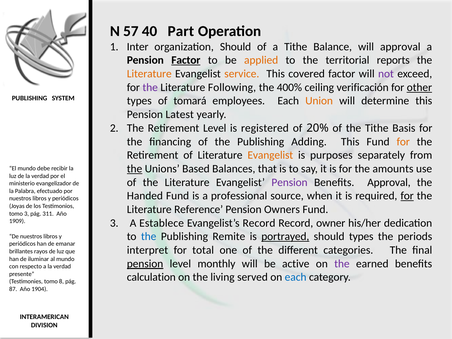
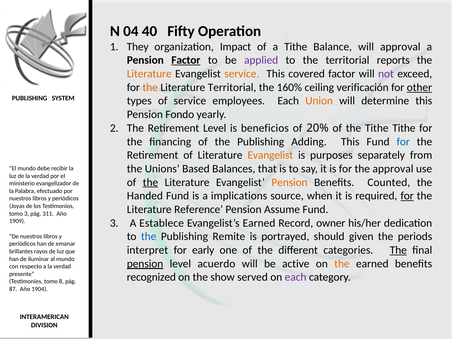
57: 57 -> 04 (131, 31)
Part: Part -> Fifty (181, 31)
Inter: Inter -> They (138, 47)
organization Should: Should -> Impact (236, 47)
applied colour: orange -> purple (261, 60)
the colour: purple -> orange (150, 87)
Literature Following: Following -> Territorial (232, 87)
400%: 400% -> 160% (289, 87)
of tomará: tomará -> service (190, 101)
Latest: Latest -> Fondo (180, 114)
registered: registered -> beneficios (265, 128)
Tithe Basis: Basis -> Tithe (404, 128)
for colour: orange -> blue (403, 142)
the underline: present -> none (135, 169)
the amounts: amounts -> approval (393, 169)
the underline: none -> present (150, 182)
Pension colour: purple -> orange (290, 182)
Benefits Approval: Approval -> Counted (389, 182)
professional: professional -> implications (239, 196)
Owners: Owners -> Assume (282, 209)
Evangelist’s Record: Record -> Earned (259, 223)
portrayed underline: present -> none (285, 237)
should types: types -> given (361, 237)
total: total -> early (203, 250)
The underline: none -> present (398, 250)
monthly: monthly -> acuerdo (216, 264)
the colour: purple -> orange (342, 264)
calculation: calculation -> recognized (151, 277)
living: living -> show (223, 277)
each colour: blue -> purple (296, 277)
